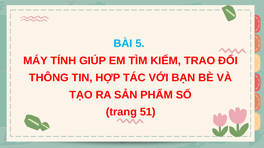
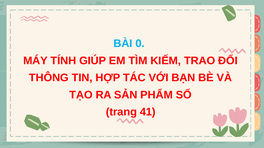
5: 5 -> 0 (140, 44)
51: 51 -> 41 (148, 112)
